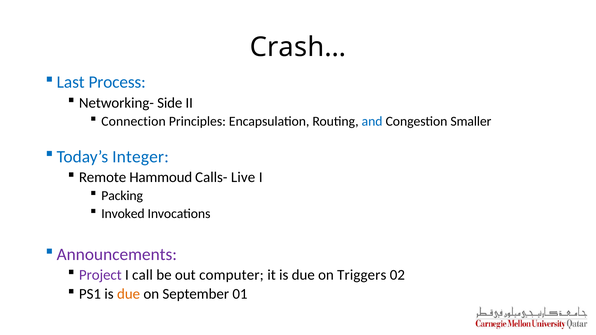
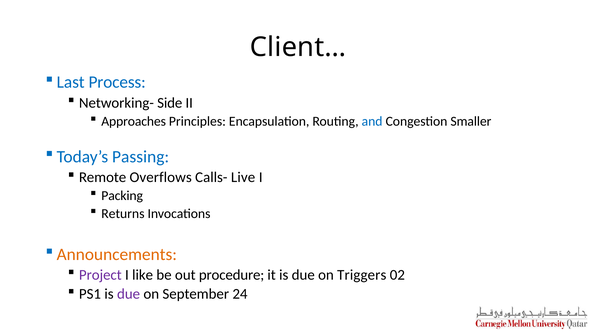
Crash…: Crash… -> Client… (298, 47)
Connection: Connection -> Approaches (134, 121)
Integer: Integer -> Passing (141, 157)
Hammoud: Hammoud -> Overflows (161, 177)
Invoked: Invoked -> Returns (123, 214)
Announcements colour: purple -> orange (117, 254)
call: call -> like (143, 275)
computer: computer -> procedure (232, 275)
due colour: orange -> purple (129, 294)
01: 01 -> 24 (240, 294)
